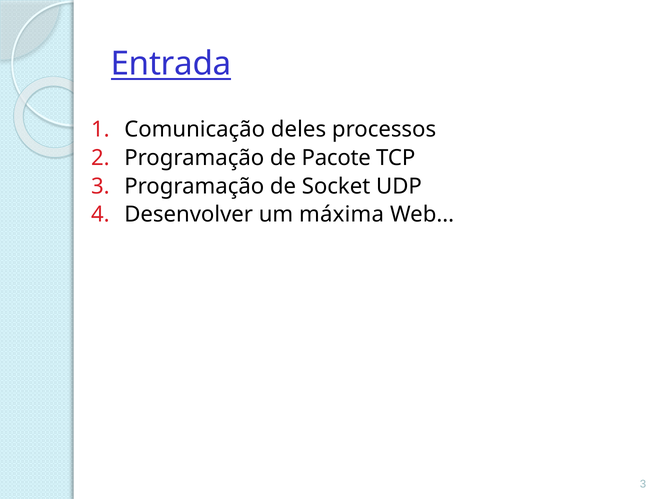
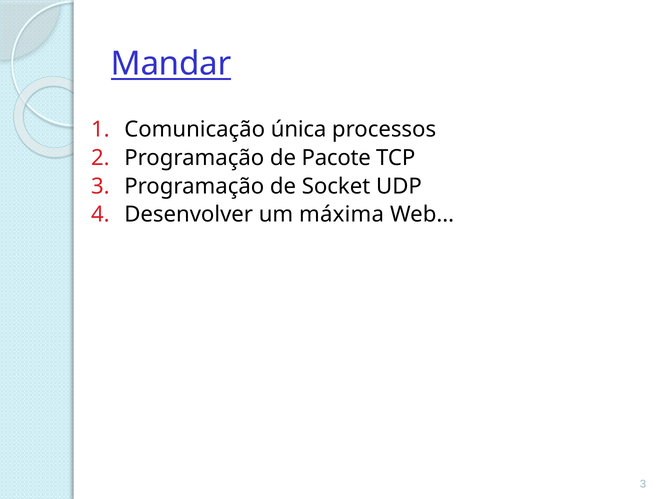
Entrada: Entrada -> Mandar (171, 64)
deles: deles -> única (299, 129)
